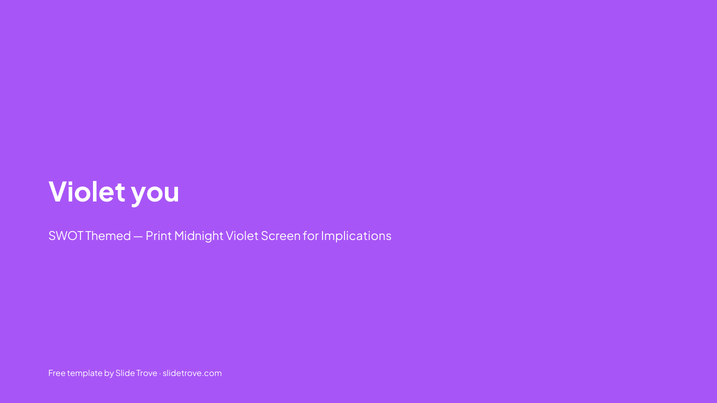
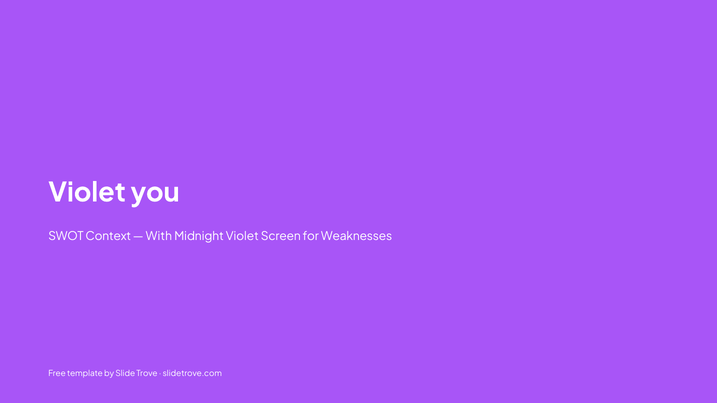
Themed: Themed -> Context (108, 237)
Print: Print -> With (159, 237)
Implications: Implications -> Weaknesses (356, 237)
